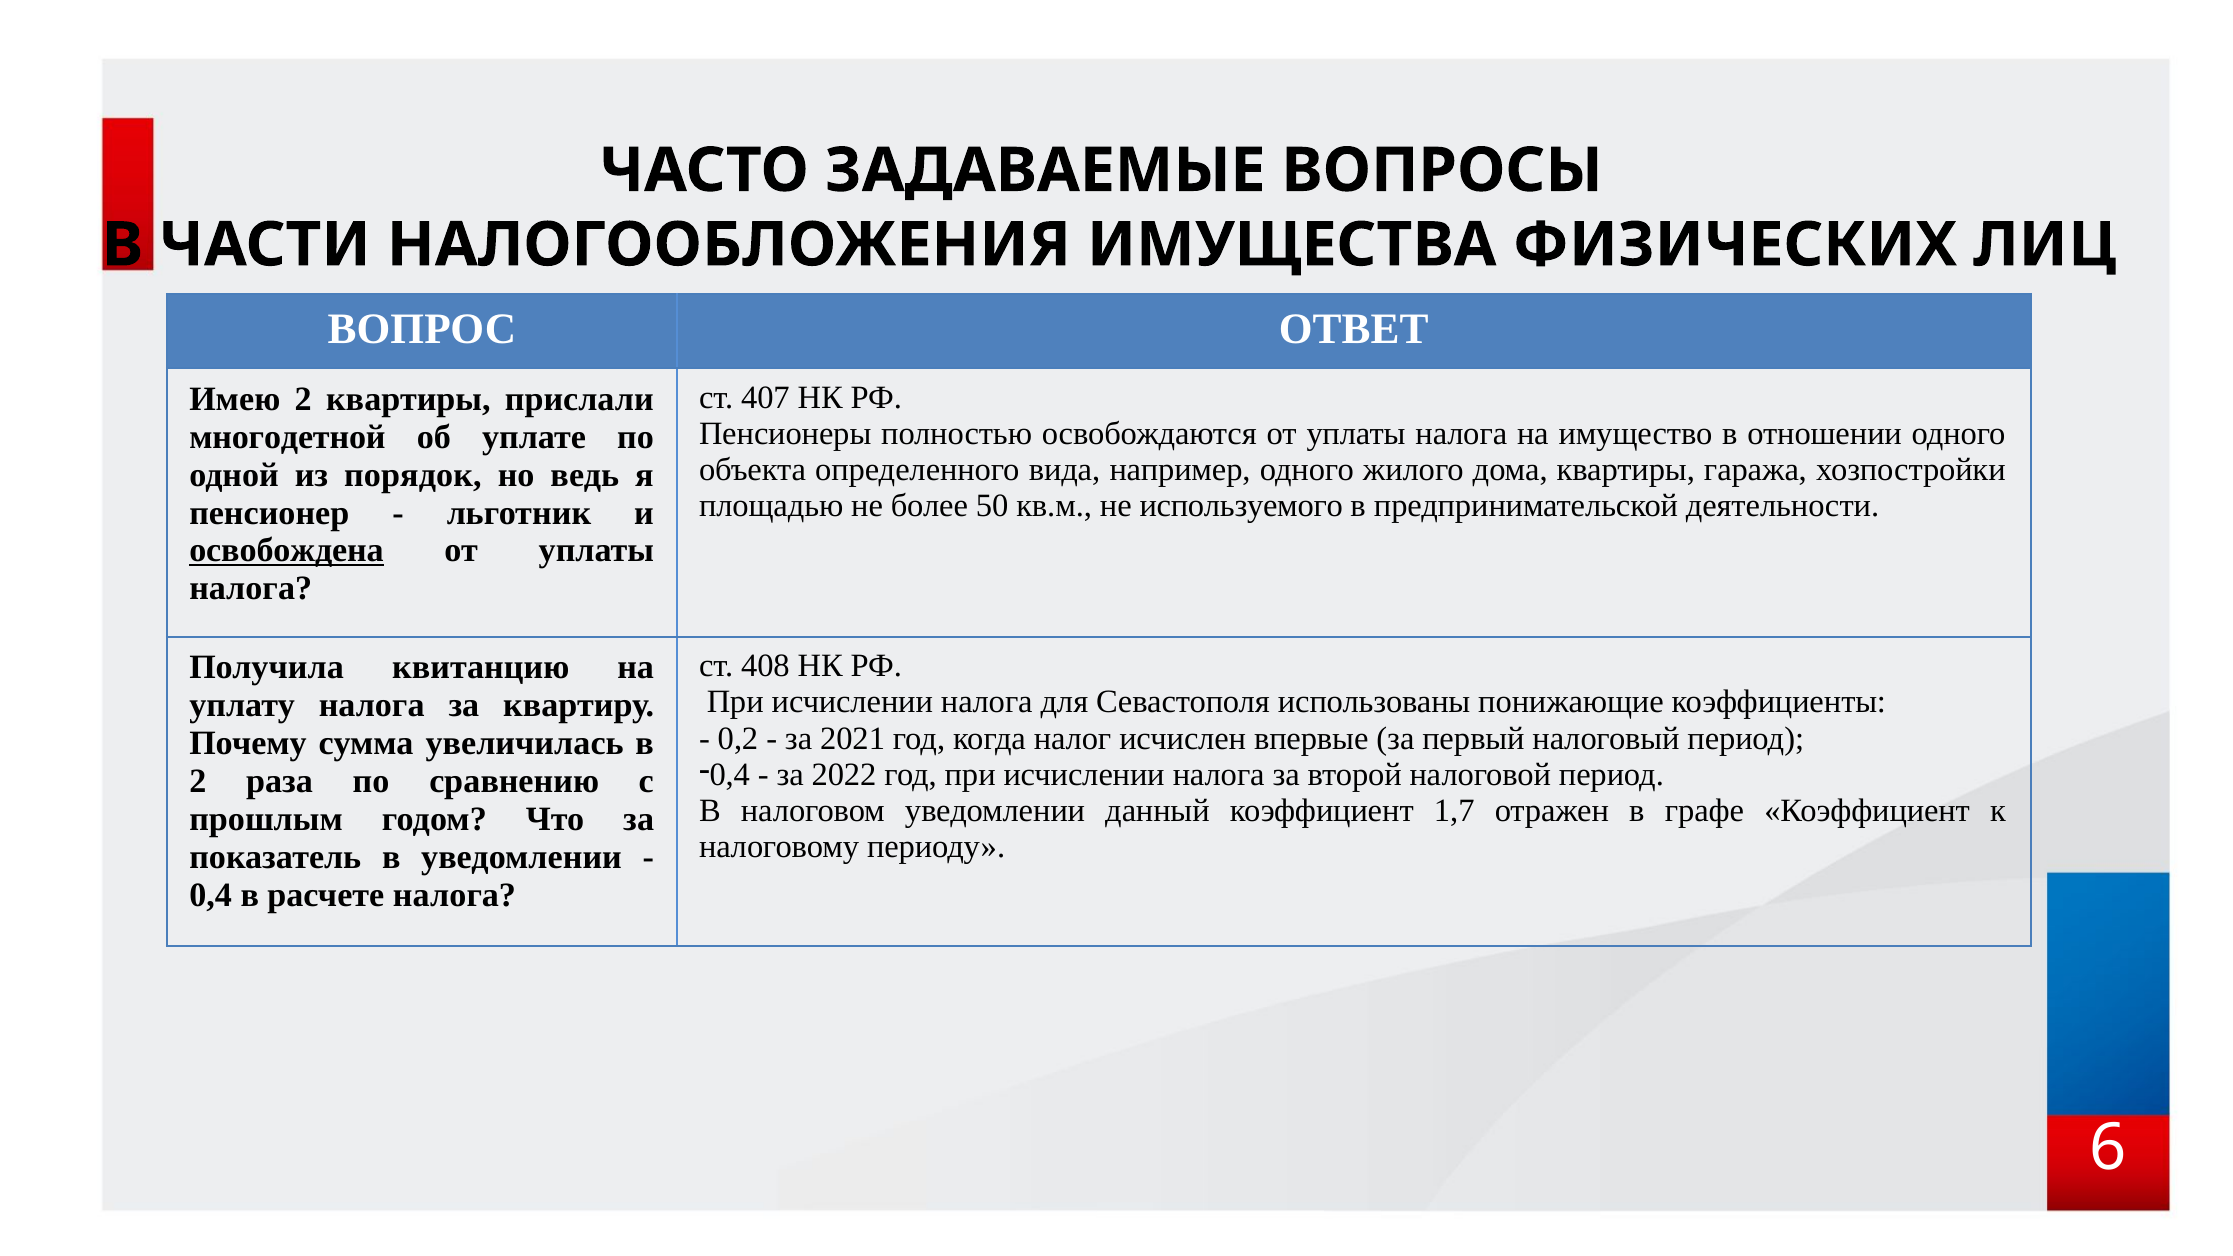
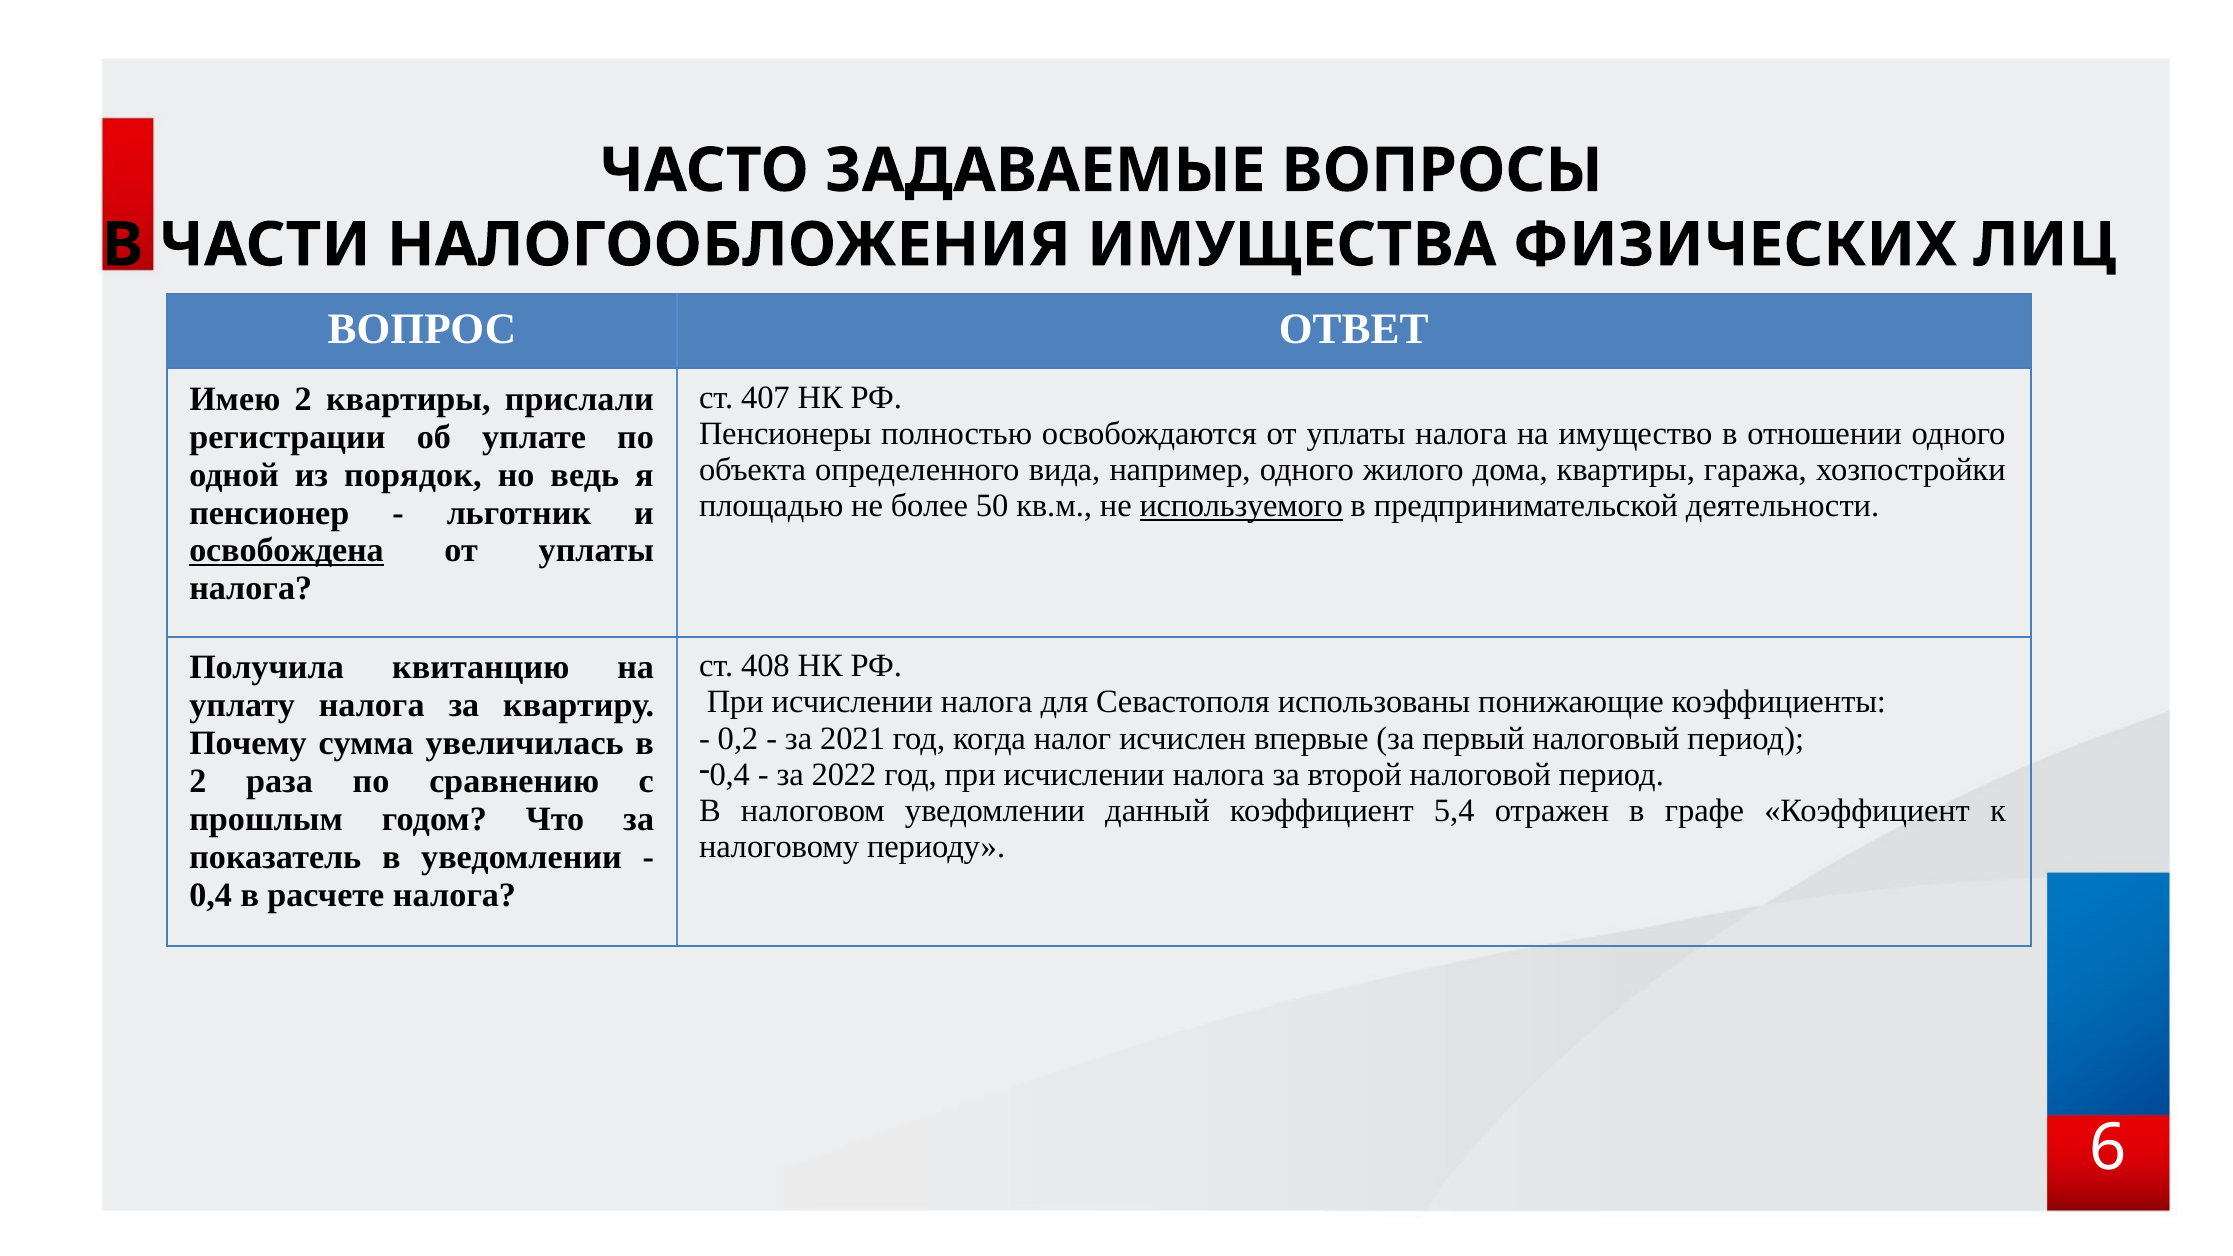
многодетной: многодетной -> регистрации (287, 437)
используемого underline: none -> present (1241, 506)
1,7: 1,7 -> 5,4 (1454, 811)
